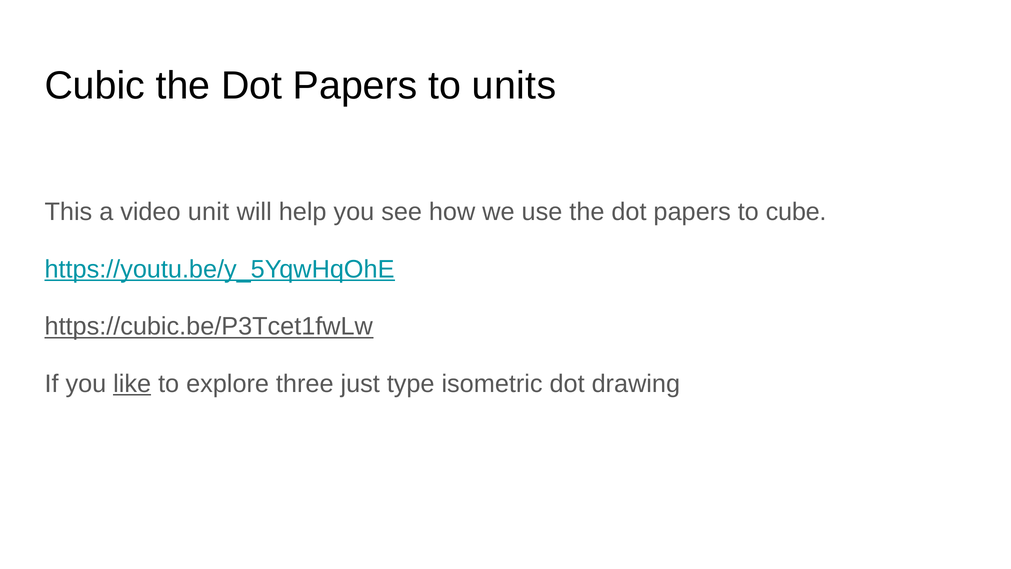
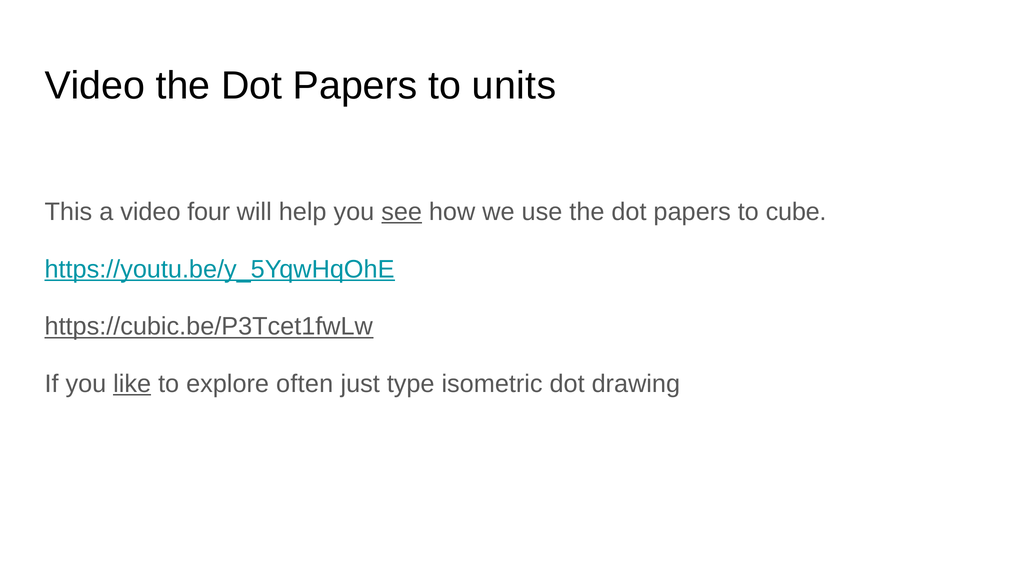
Cubic: Cubic -> Video (95, 86)
unit: unit -> four (209, 212)
see underline: none -> present (402, 212)
three: three -> often (305, 384)
